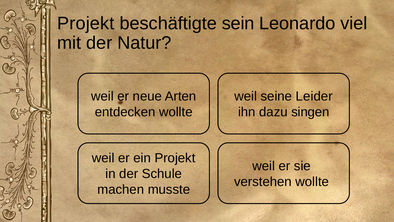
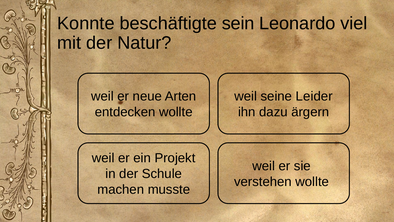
Projekt: Projekt -> Konnte (86, 23)
singen: singen -> ärgern (310, 112)
